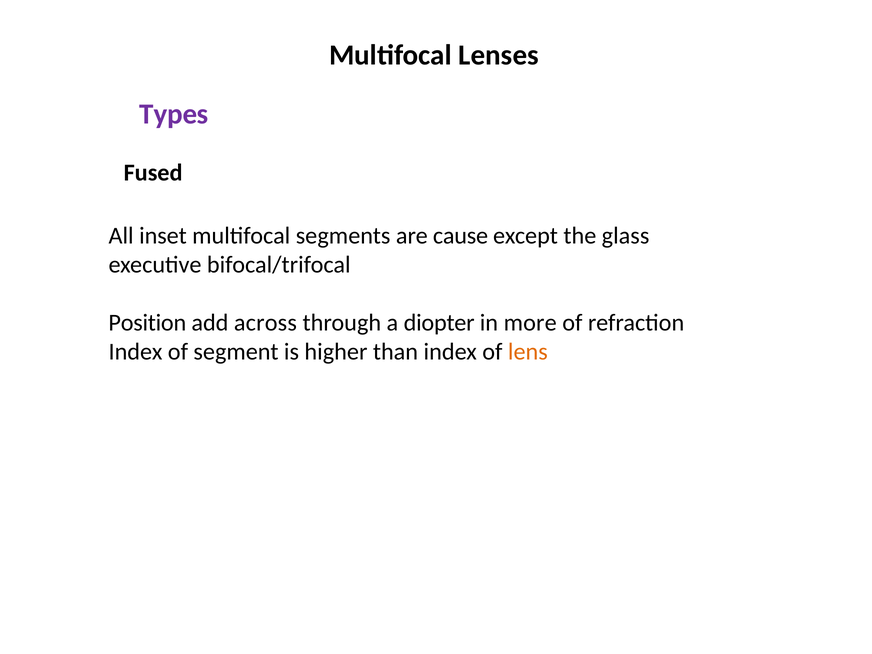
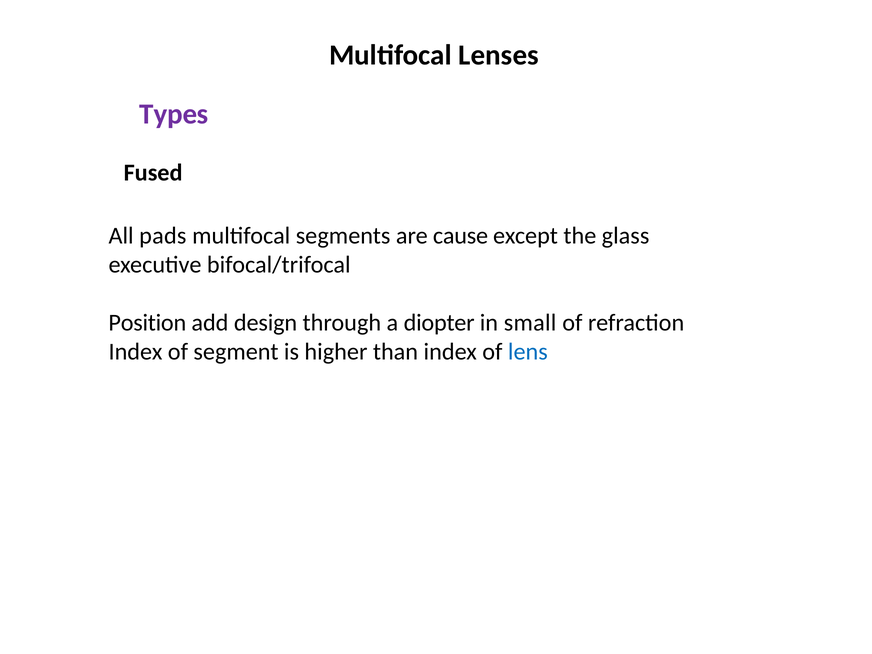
inset: inset -> pads (163, 236)
across: across -> design (266, 323)
more: more -> small (530, 323)
lens colour: orange -> blue (528, 352)
